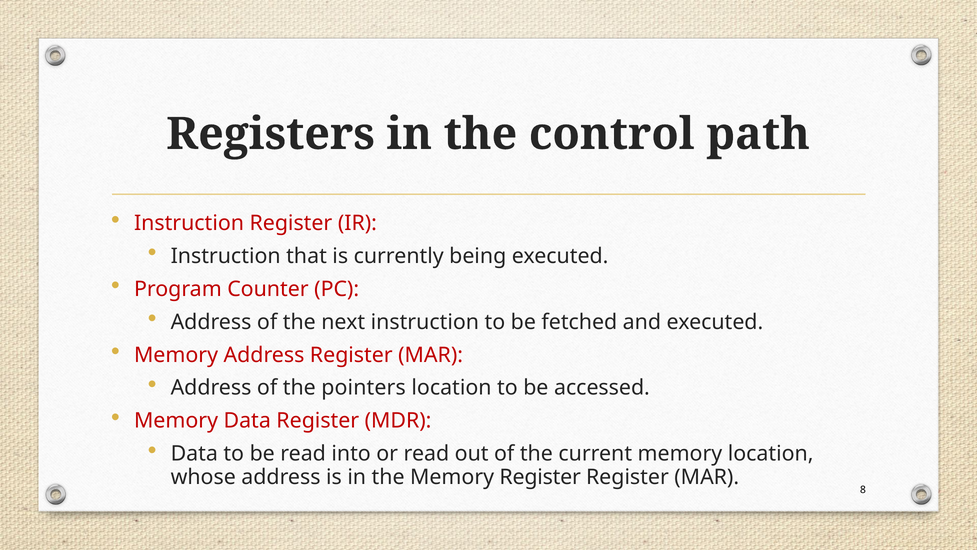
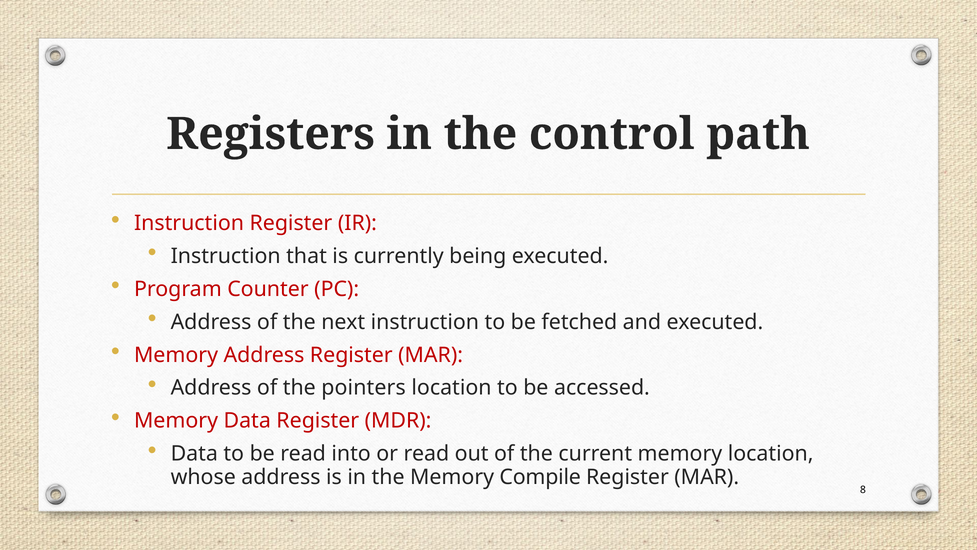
Memory Register: Register -> Compile (540, 477)
